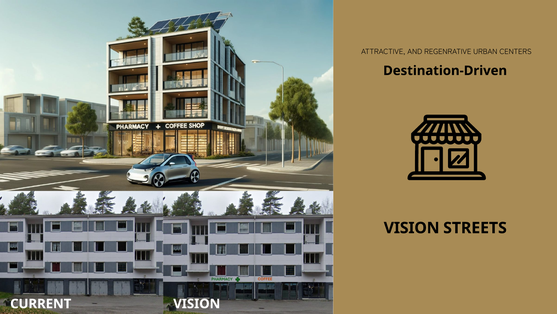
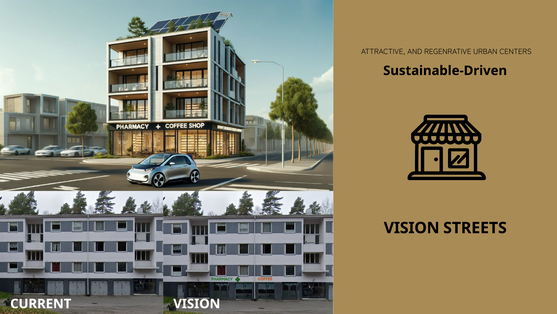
Destination-Driven: Destination-Driven -> Sustainable-Driven (445, 71)
